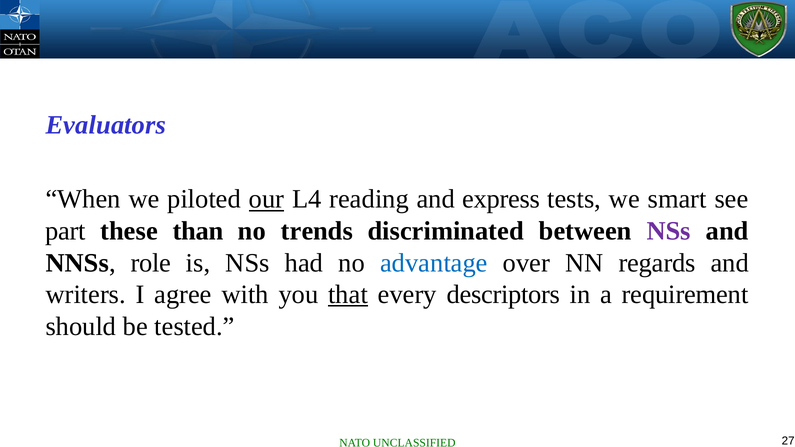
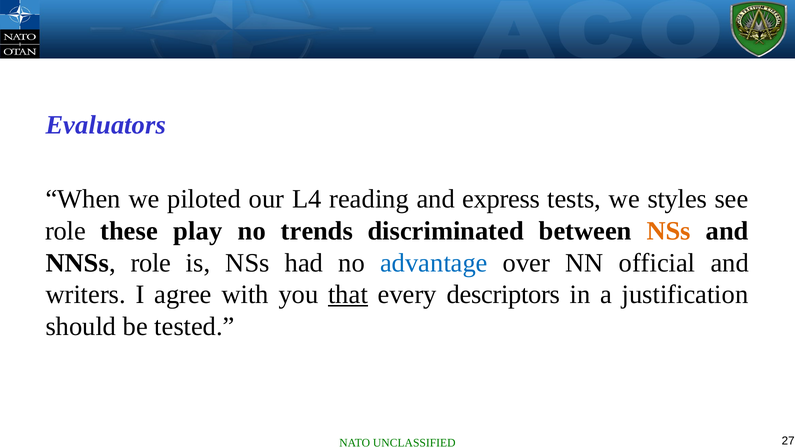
our underline: present -> none (266, 199)
smart: smart -> styles (677, 199)
part: part -> role (66, 231)
than: than -> play (198, 231)
NSs colour: purple -> orange (669, 231)
regards: regards -> official (657, 263)
requirement: requirement -> justification (685, 295)
